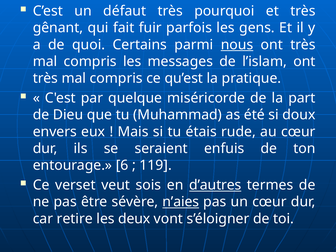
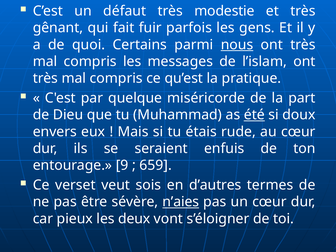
pourquoi: pourquoi -> modestie (224, 11)
été underline: none -> present (254, 115)
6: 6 -> 9 (122, 165)
119: 119 -> 659 (156, 165)
d’autres underline: present -> none (215, 185)
retire: retire -> pieux (75, 219)
